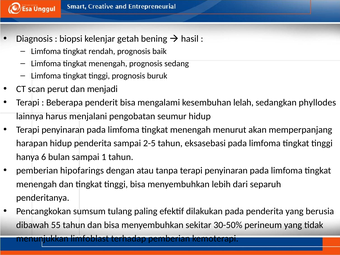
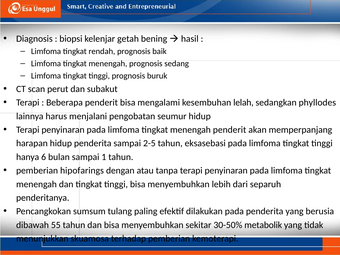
menjadi: menjadi -> subakut (102, 89)
menengah menurut: menurut -> penderit (230, 130)
perineum: perineum -> metabolik (263, 225)
limfoblast: limfoblast -> skuamosa (90, 239)
